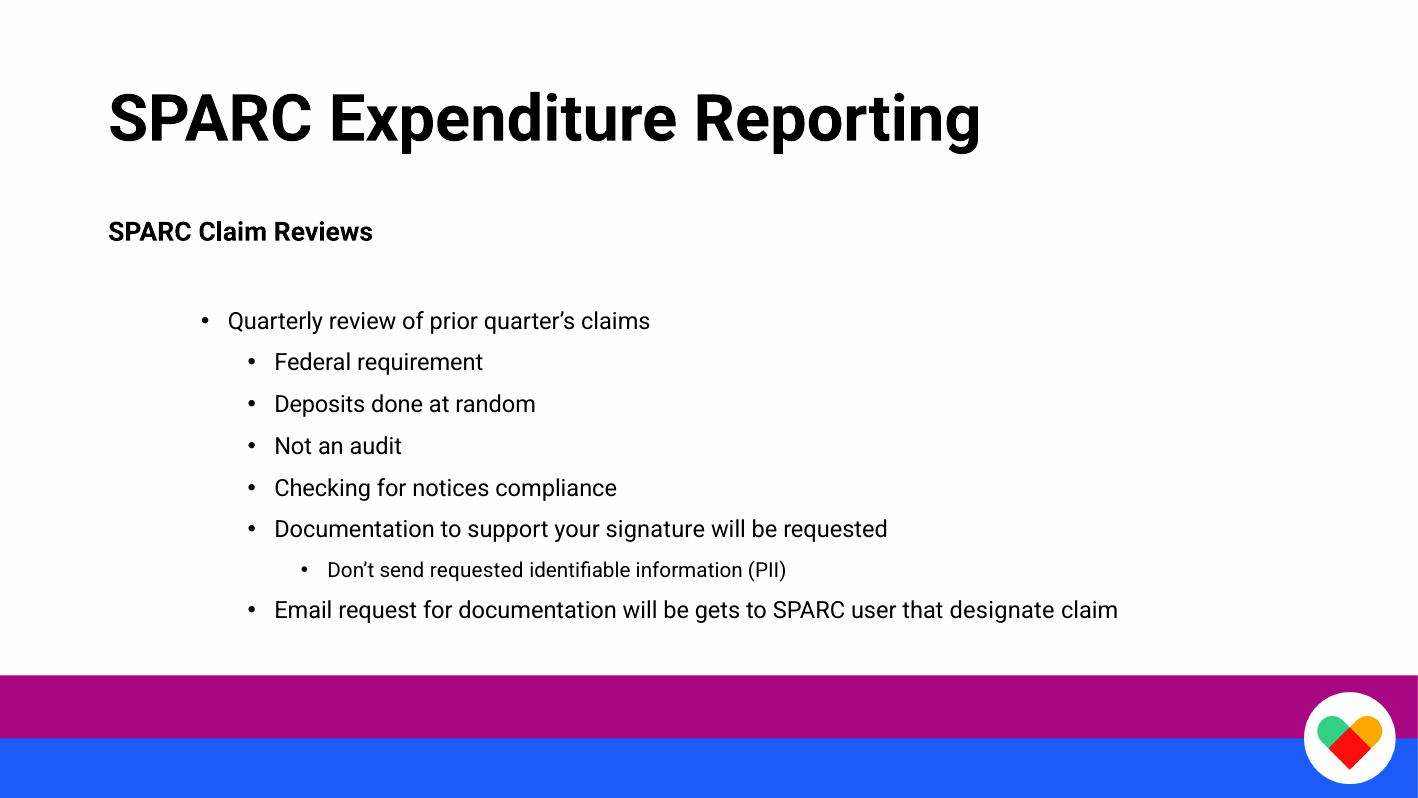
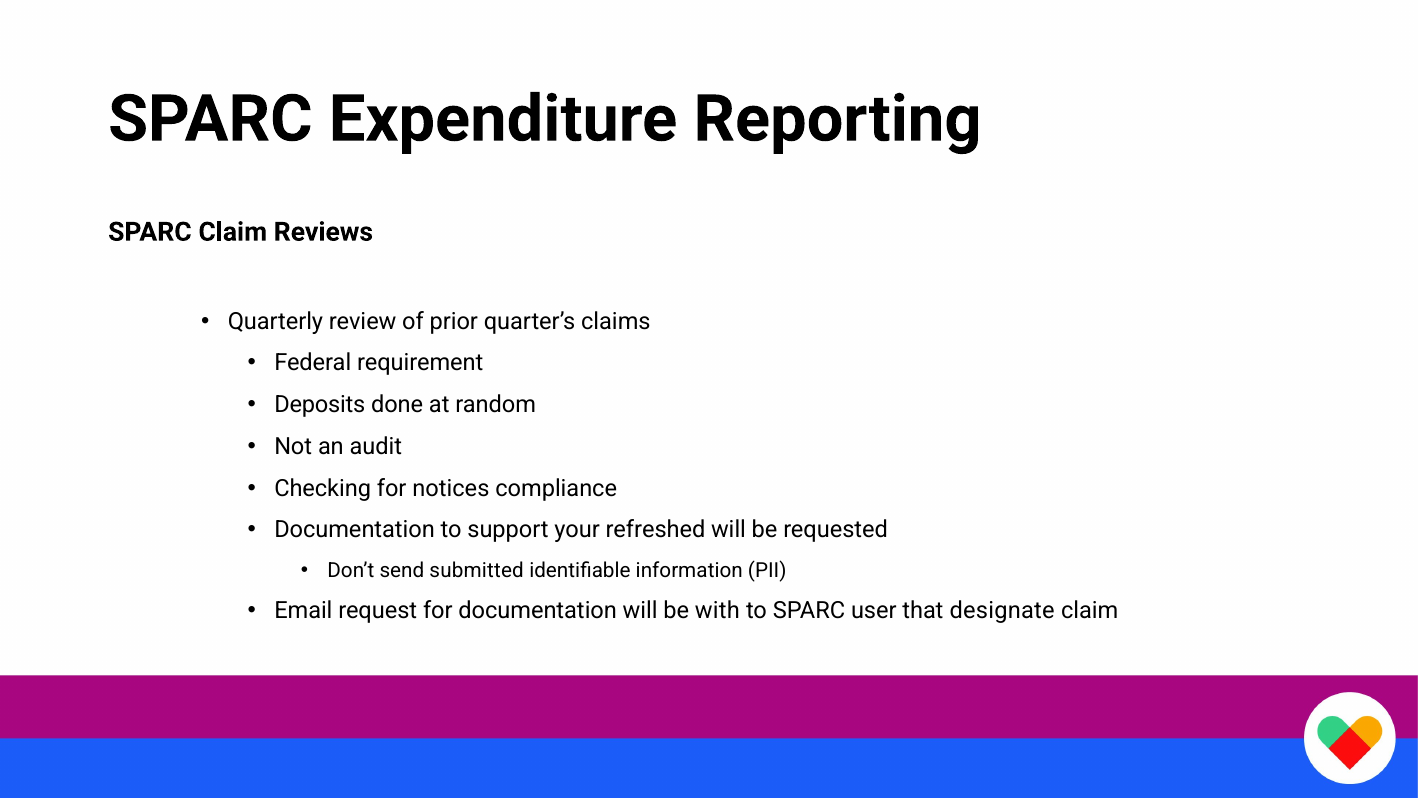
signature: signature -> refreshed (655, 530)
send requested: requested -> submitted (477, 570)
gets: gets -> with (717, 610)
